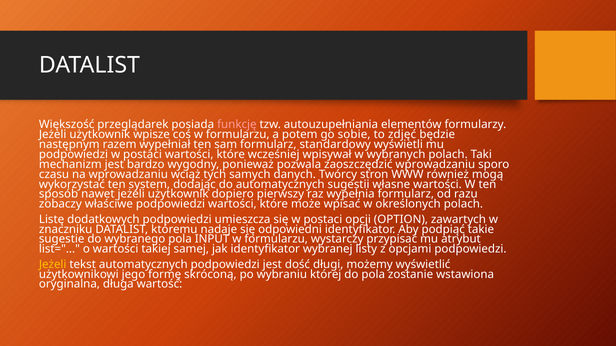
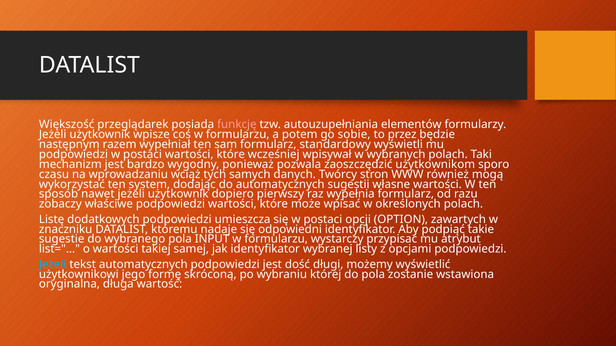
zdjęć: zdjęć -> przez (402, 135)
zaoszczędzić wprowadzaniu: wprowadzaniu -> użytkownikom (435, 164)
Jeżeli colour: yellow -> light blue (53, 265)
